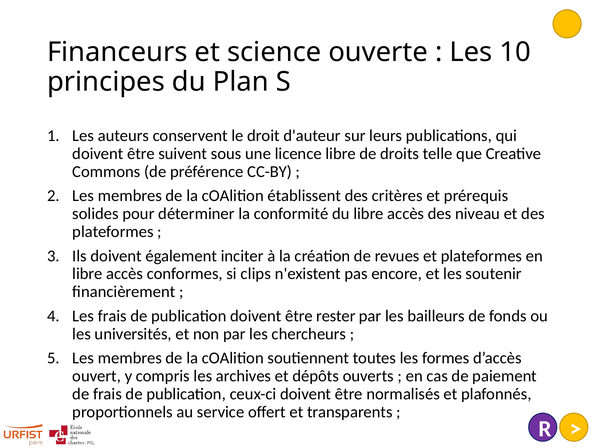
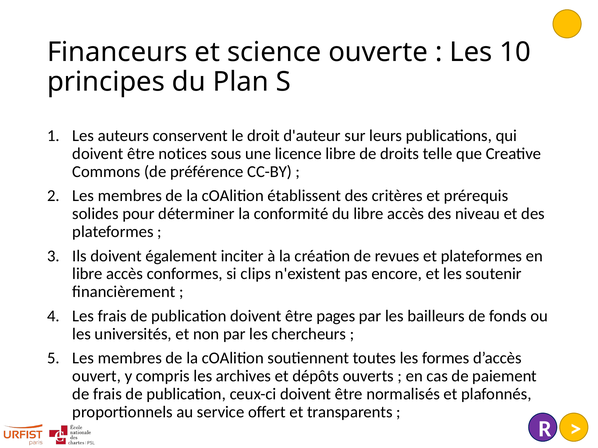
suivent: suivent -> notices (183, 154)
rester: rester -> pages (336, 316)
